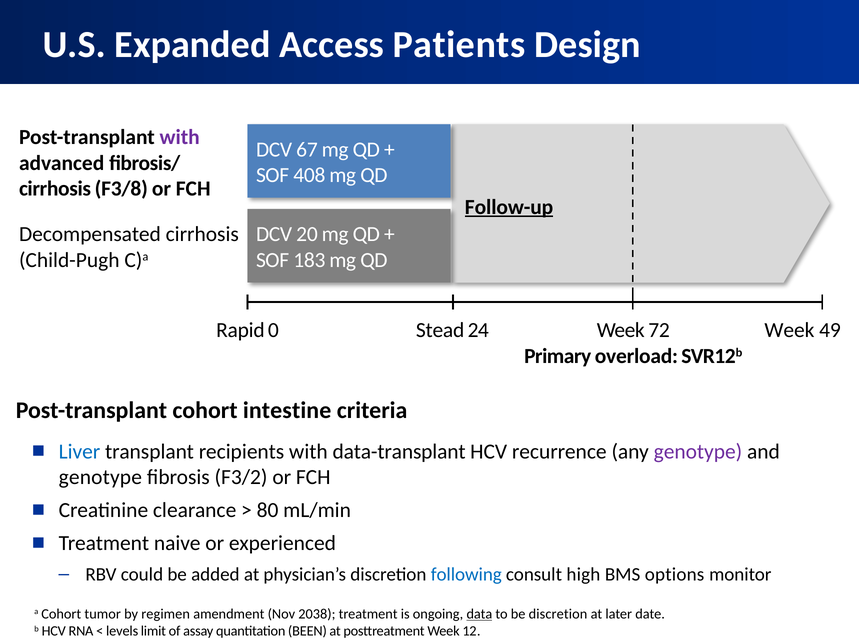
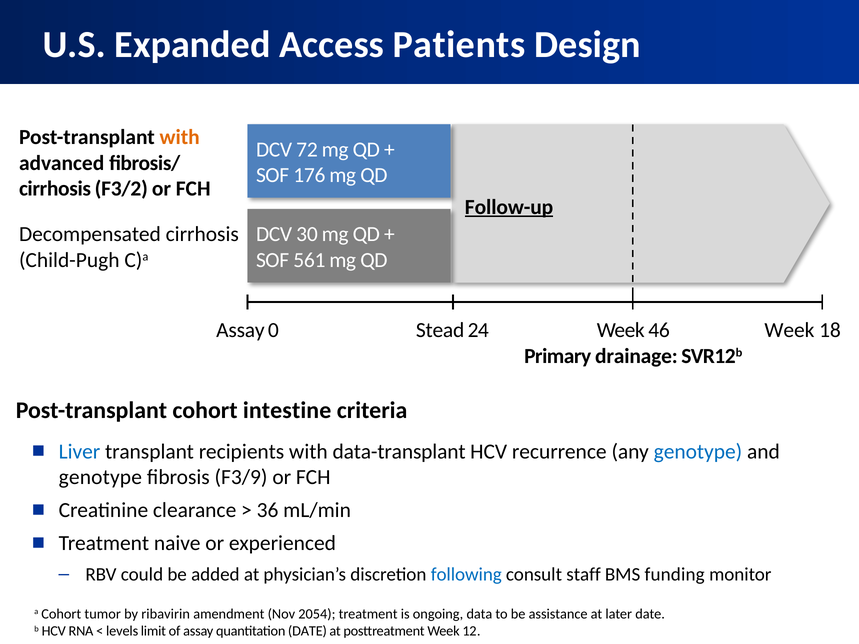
with colour: purple -> orange (180, 137)
67: 67 -> 72 (307, 150)
408: 408 -> 176 (309, 175)
F3/8: F3/8 -> F3/2 (121, 189)
20: 20 -> 30 (307, 234)
183: 183 -> 561 (309, 260)
Rapid: Rapid -> Assay (240, 331)
72: 72 -> 46 (659, 331)
49: 49 -> 18 (830, 331)
overload: overload -> drainage (636, 356)
genotype colour: purple -> blue (698, 452)
F3/2: F3/2 -> F3/9 (241, 478)
80: 80 -> 36 (268, 510)
high: high -> staff (584, 575)
options: options -> funding (675, 575)
regimen: regimen -> ribavirin (166, 614)
2038: 2038 -> 2054 (317, 614)
data underline: present -> none (479, 614)
be discretion: discretion -> assistance (558, 614)
quantitation BEEN: BEEN -> DATE (307, 631)
